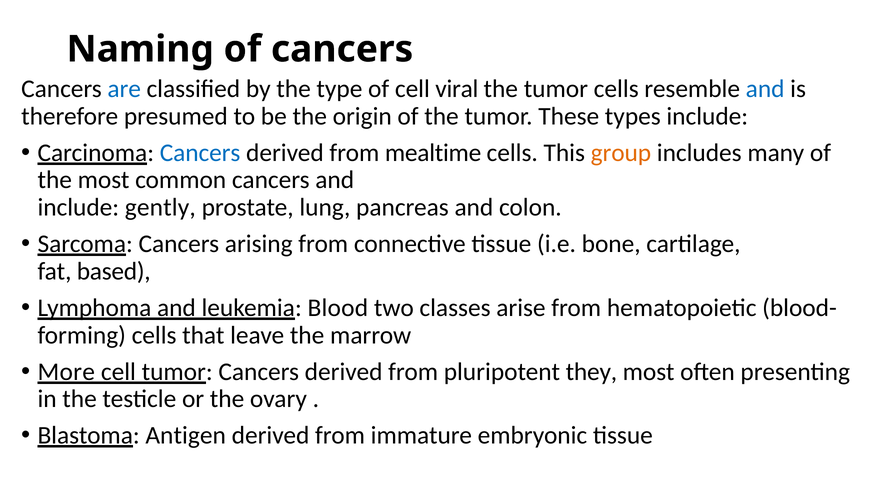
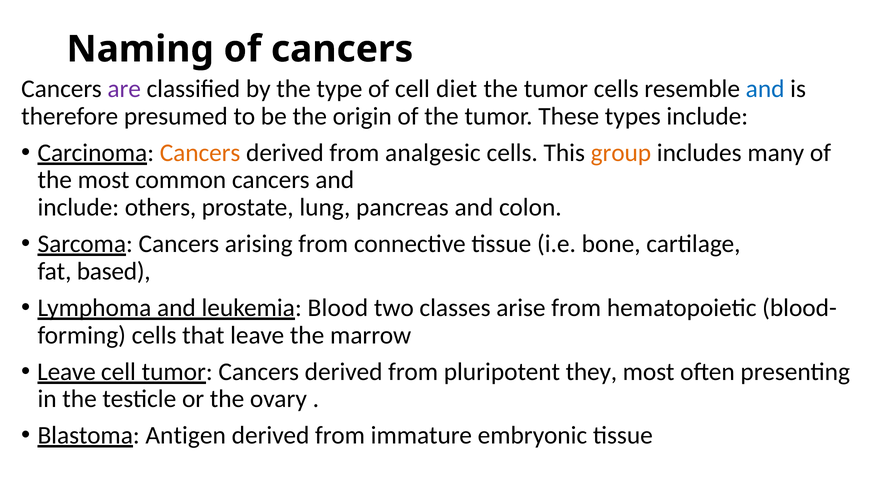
are colour: blue -> purple (124, 89)
viral: viral -> diet (457, 89)
Cancers colour: blue -> orange (200, 153)
mealtime: mealtime -> analgesic (433, 153)
gently: gently -> others (161, 207)
More: More -> Leave (67, 372)
